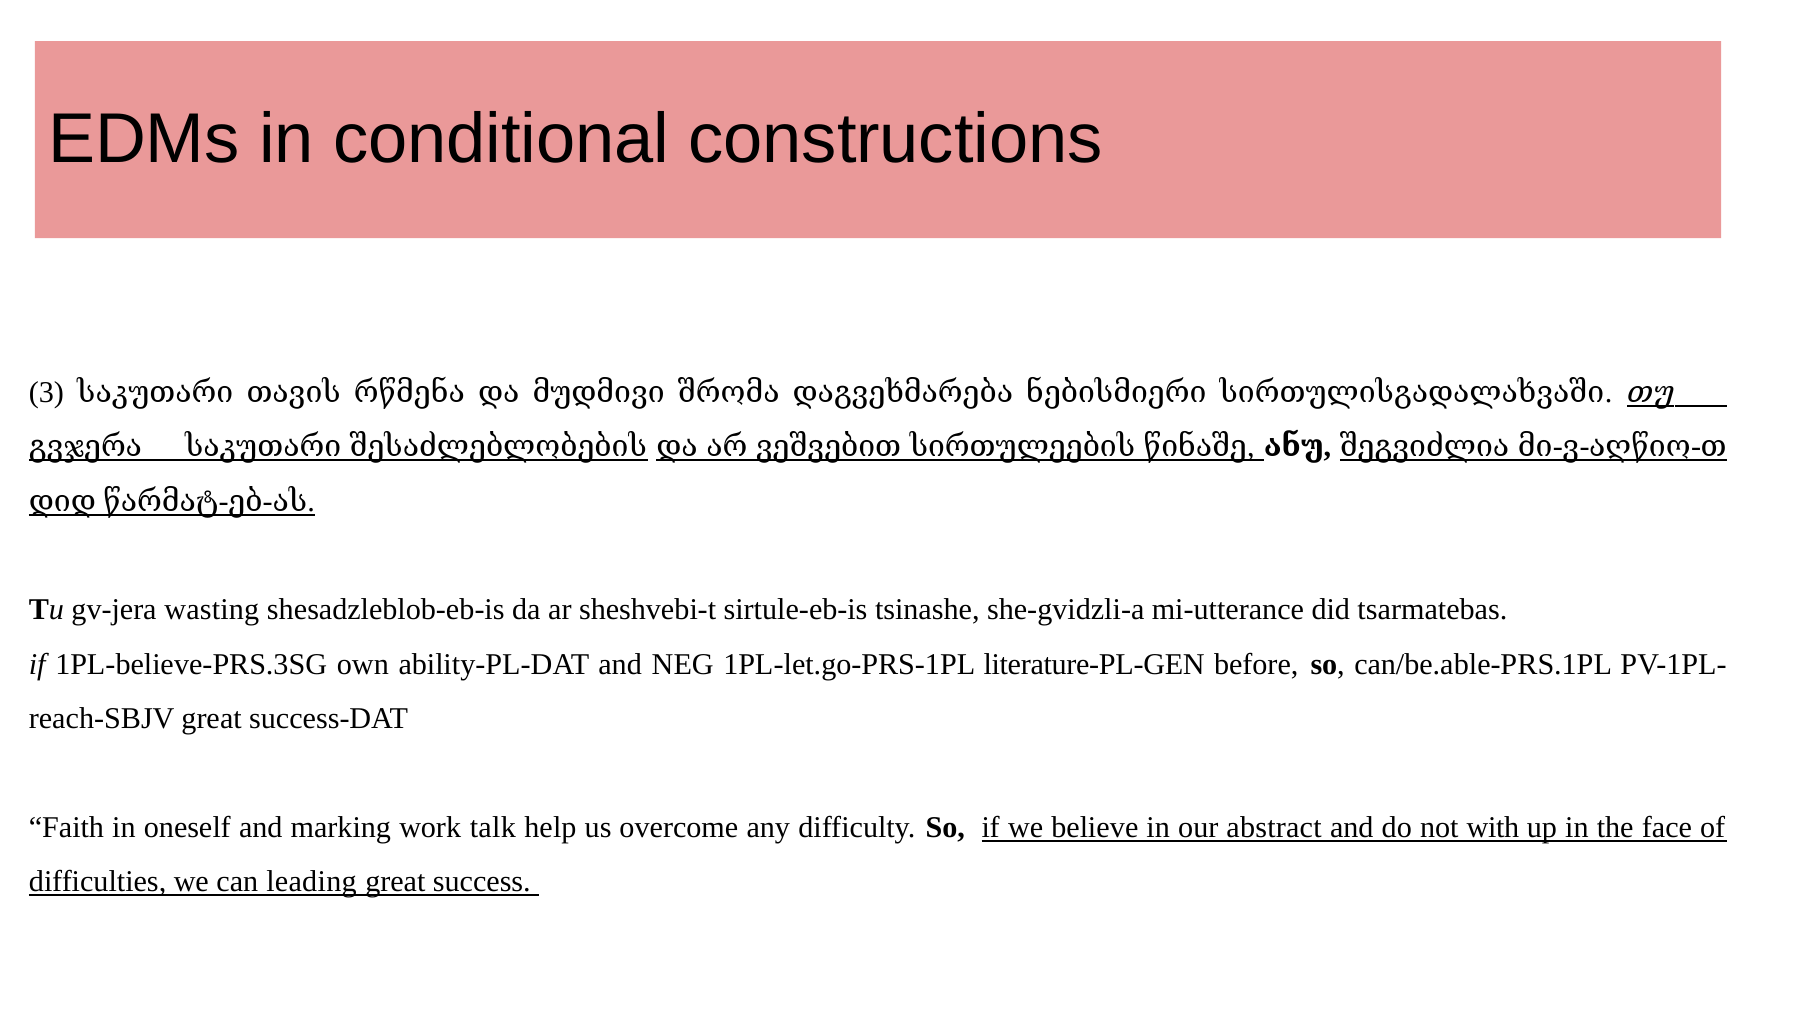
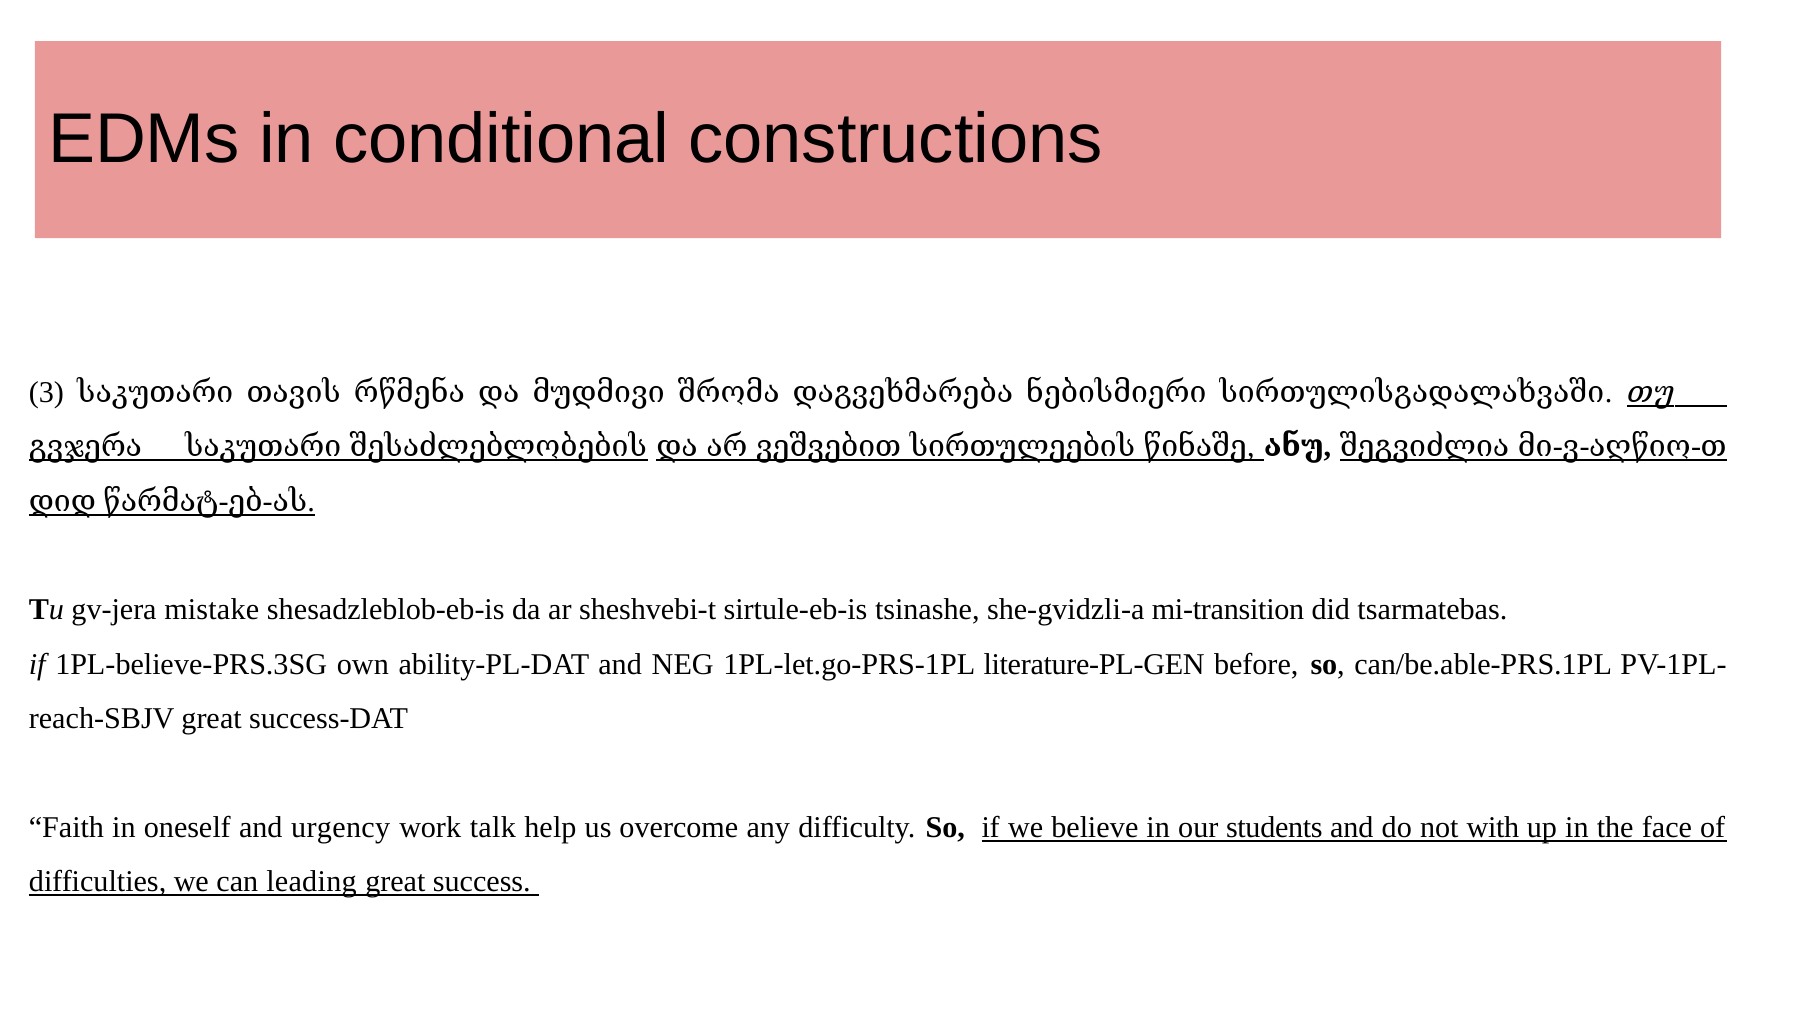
wasting: wasting -> mistake (212, 610)
mi-utterance: mi-utterance -> mi-transition (1228, 610)
marking: marking -> urgency (341, 827)
abstract: abstract -> students (1274, 827)
